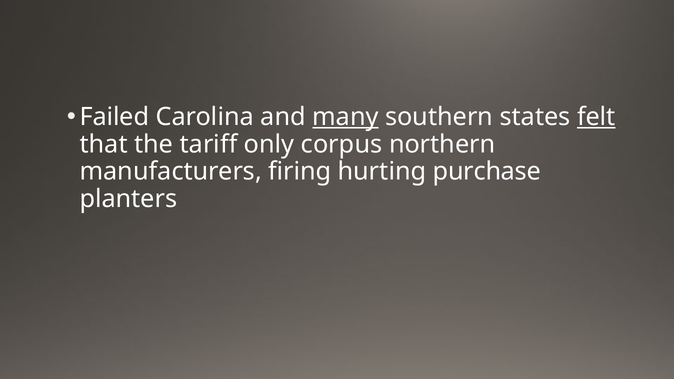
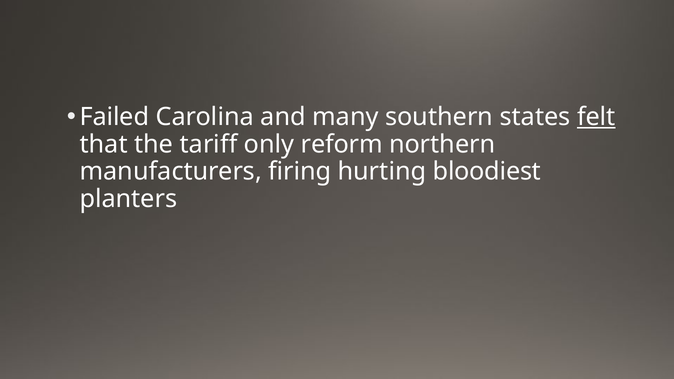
many underline: present -> none (345, 117)
corpus: corpus -> reform (342, 144)
purchase: purchase -> bloodiest (487, 172)
